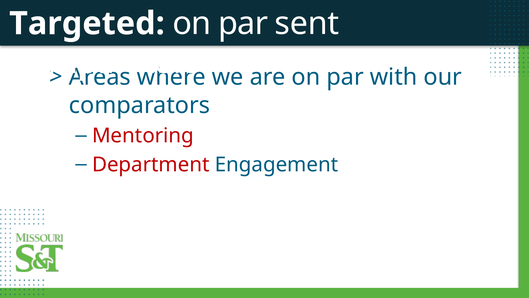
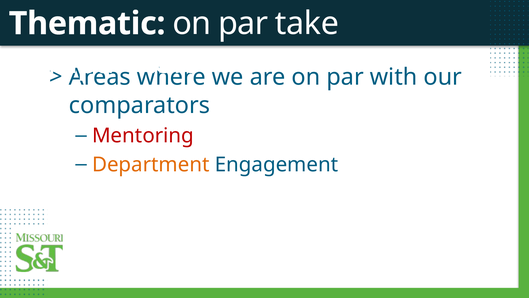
Targeted: Targeted -> Thematic (87, 24)
sent: sent -> take (307, 24)
Department colour: red -> orange (151, 164)
